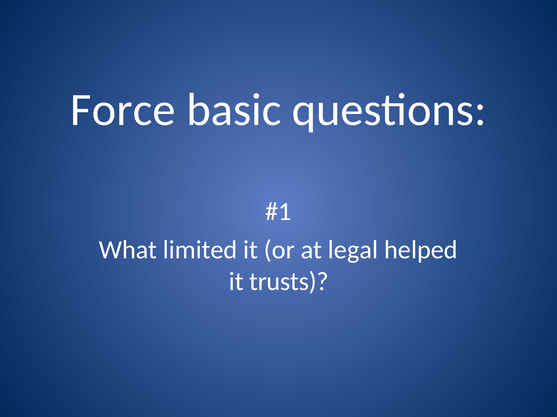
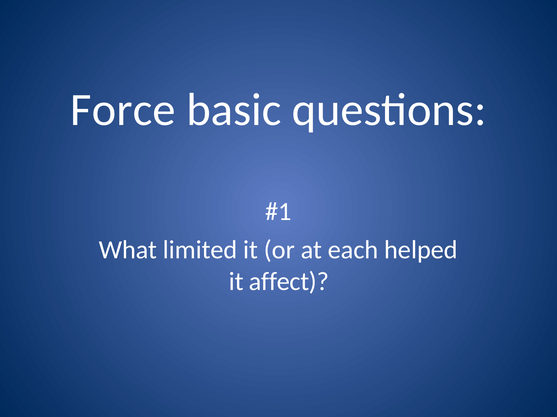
legal: legal -> each (353, 250)
trusts: trusts -> affect (289, 282)
